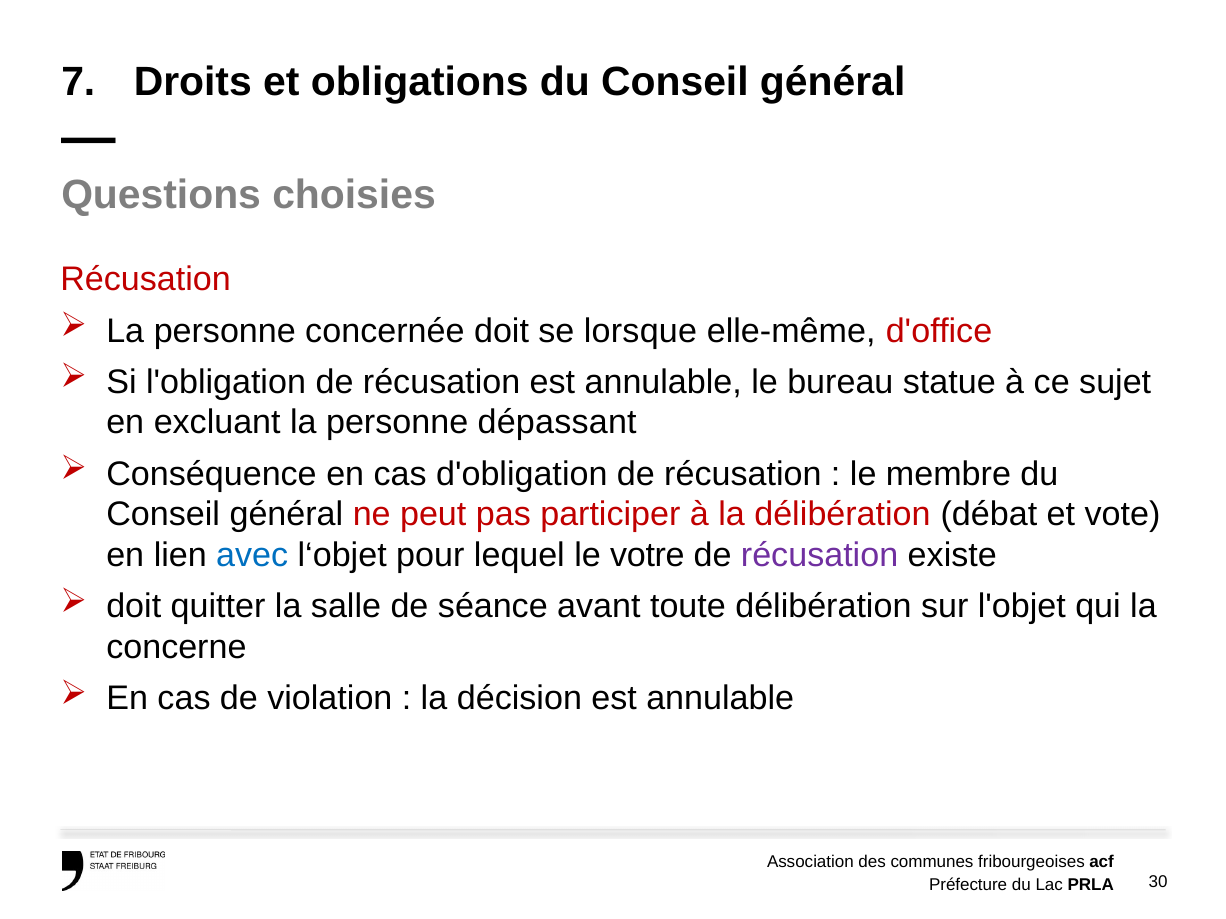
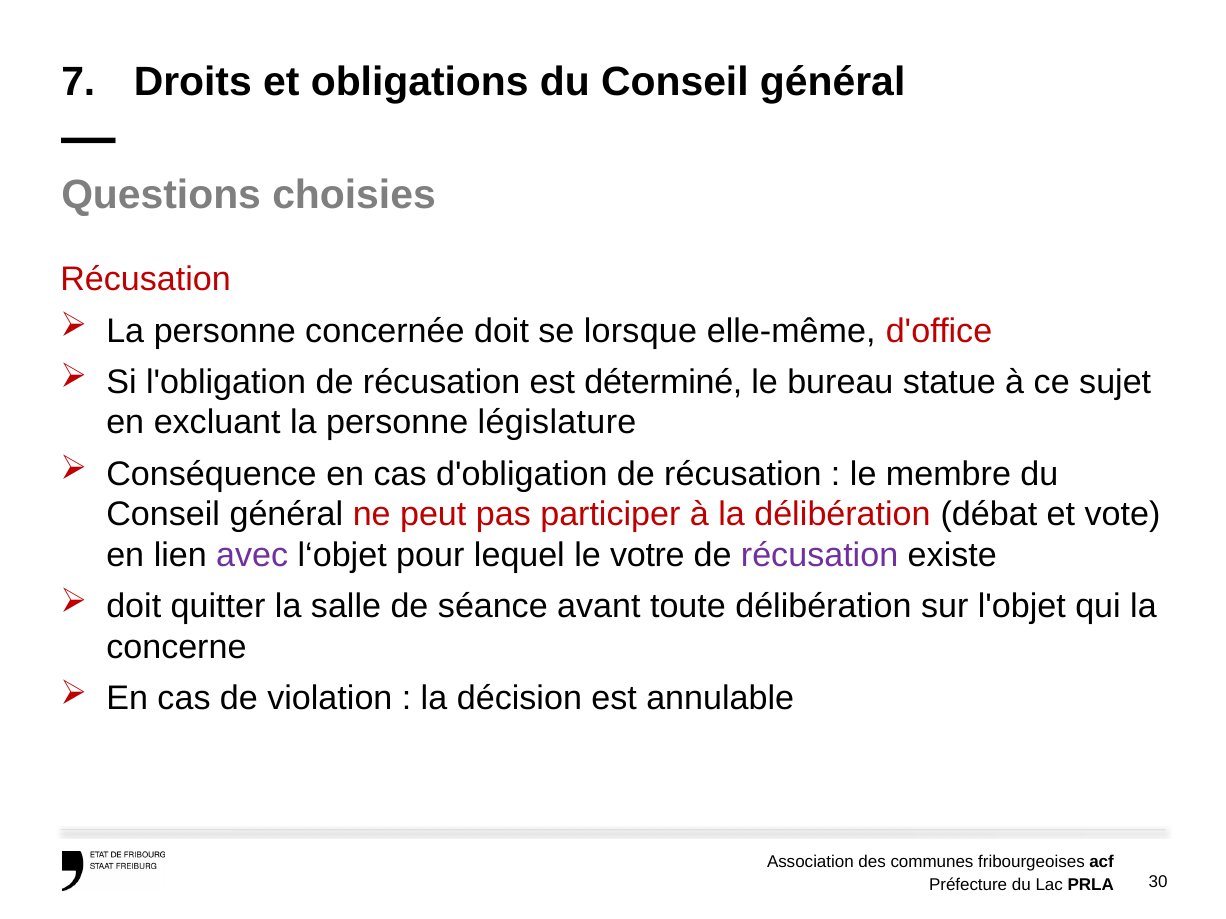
récusation est annulable: annulable -> déterminé (663, 382)
dépassant: dépassant -> législature (557, 423)
avec colour: blue -> purple (252, 556)
